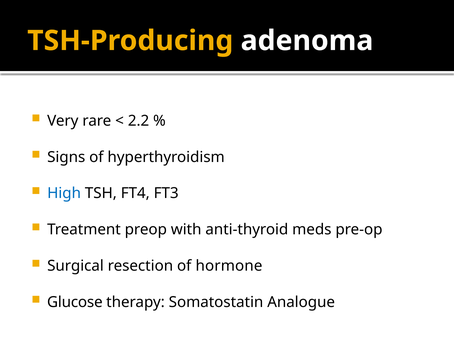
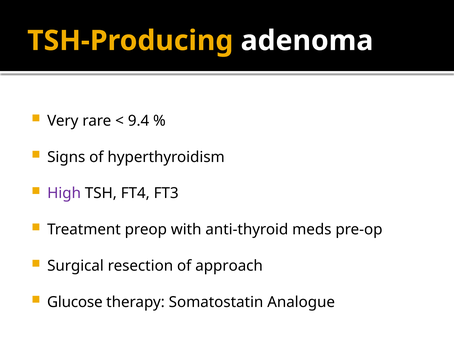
2.2: 2.2 -> 9.4 (139, 121)
High colour: blue -> purple (64, 194)
hormone: hormone -> approach (229, 266)
